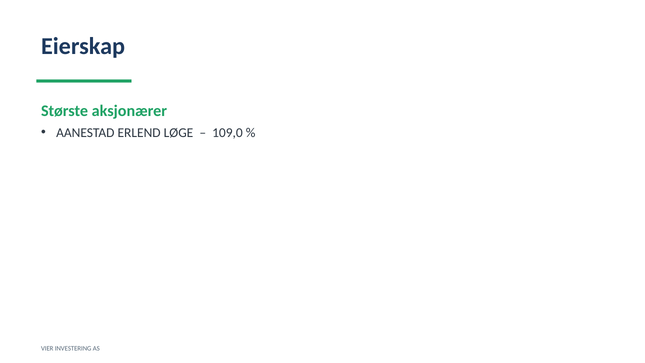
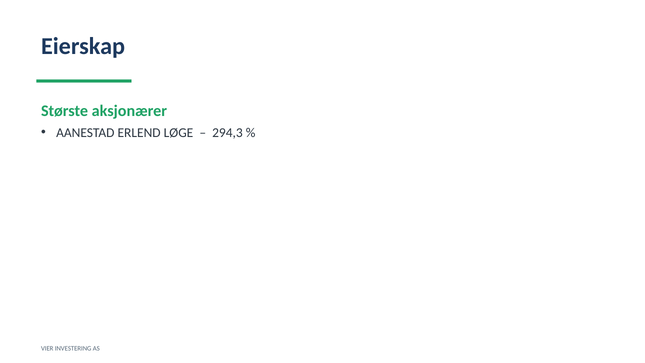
109,0: 109,0 -> 294,3 (227, 133)
